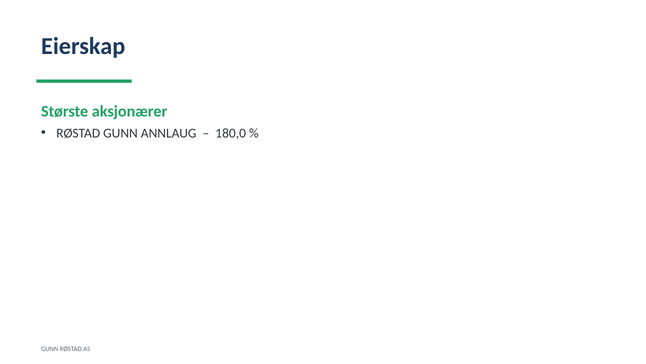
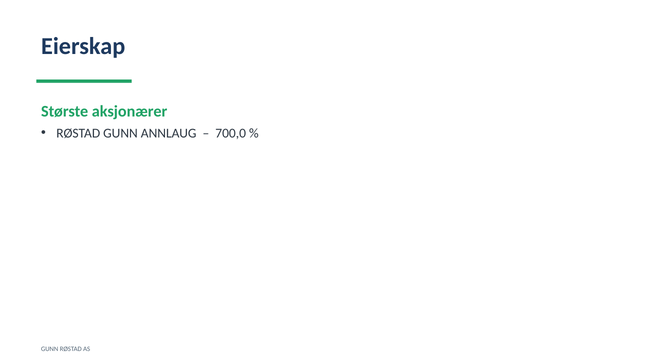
180,0: 180,0 -> 700,0 (231, 133)
